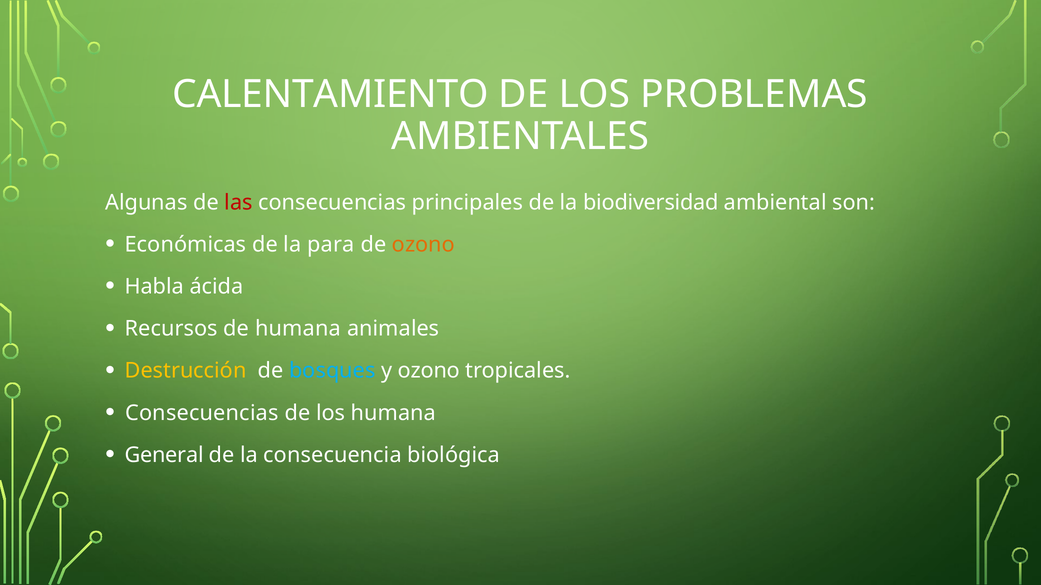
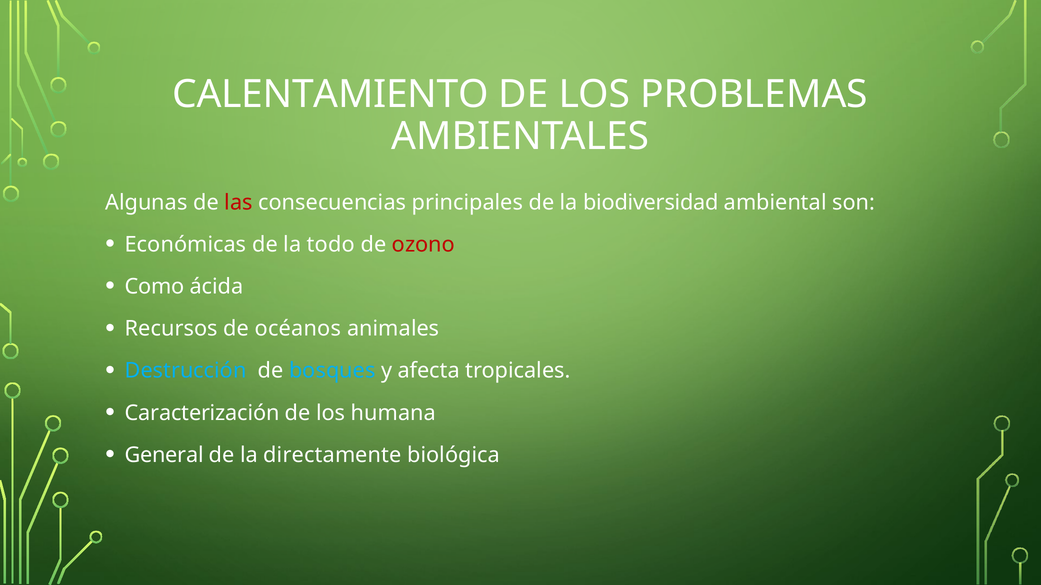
para: para -> todo (331, 245)
ozono colour: orange -> red (423, 245)
Habla: Habla -> Como (154, 287)
de humana: humana -> océanos (298, 329)
Destrucción colour: yellow -> light blue (186, 371)
y ozono: ozono -> afecta (429, 371)
Consecuencias: Consecuencias -> Caracterización (202, 413)
consecuencia: consecuencia -> directamente (333, 455)
